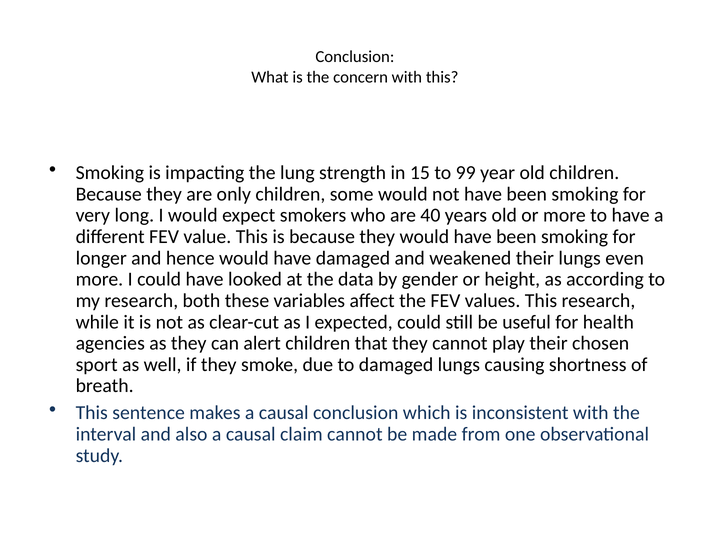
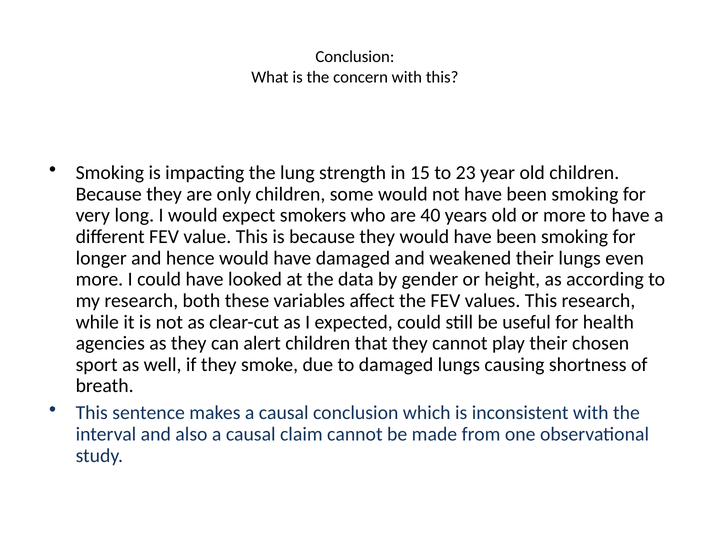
99: 99 -> 23 (466, 173)
